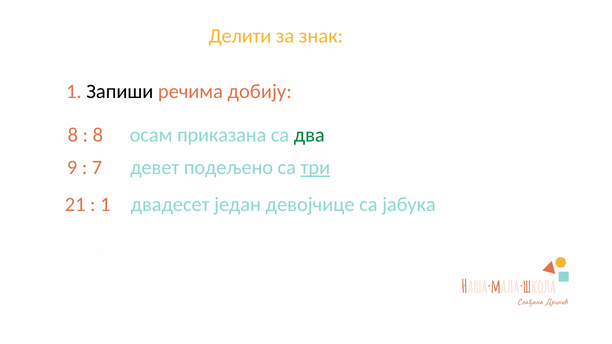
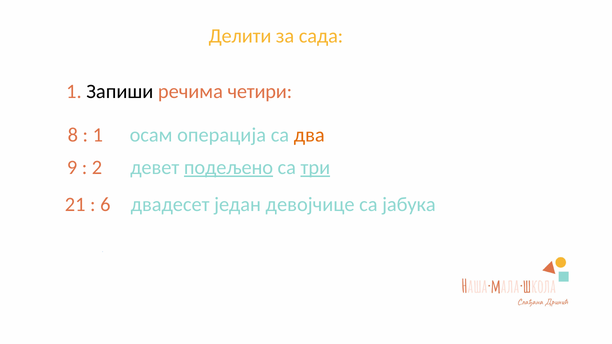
знак: знак -> сада (321, 36)
добију: добију -> четири (260, 91)
8: 8 -> 1 (98, 135)
приказана: приказана -> операција (222, 135)
два colour: green -> orange (309, 135)
7: 7 -> 2 (97, 168)
подељено underline: none -> present (228, 168)
1: 1 -> 6 (105, 205)
